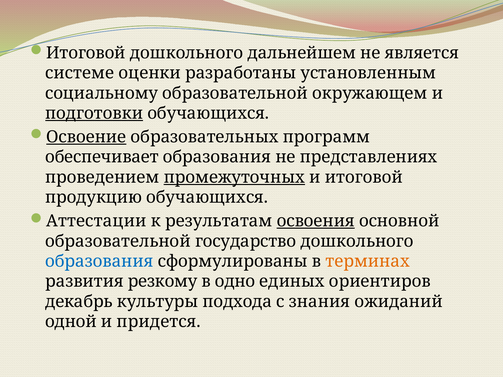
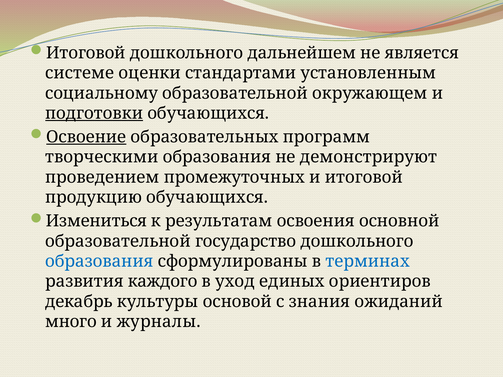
разработаны: разработаны -> стандартами (241, 73)
обеспечивает: обеспечивает -> творческими (102, 157)
представлениях: представлениях -> демонстрируют (369, 157)
промежуточных underline: present -> none (234, 177)
Аттестации: Аттестации -> Измениться (96, 221)
освоения underline: present -> none (316, 221)
терминах colour: orange -> blue (368, 261)
резкому: резкому -> каждого (163, 282)
одно: одно -> уход (235, 282)
подхода: подхода -> основой (237, 302)
одной: одной -> много (71, 322)
придется: придется -> журналы (159, 322)
